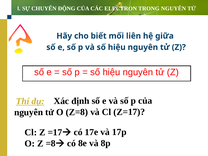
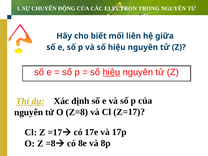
hiệu underline: none -> present (111, 72)
